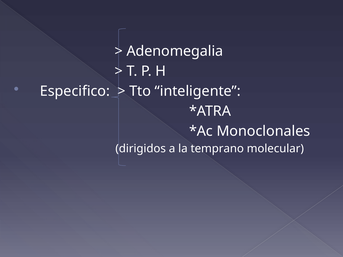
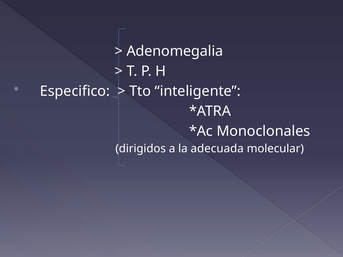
temprano: temprano -> adecuada (217, 149)
